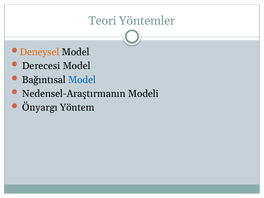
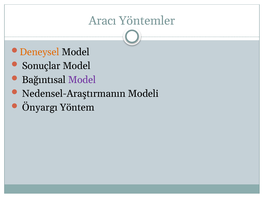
Teori: Teori -> Aracı (102, 21)
Derecesi: Derecesi -> Sonuçlar (41, 66)
Model colour: blue -> purple (82, 80)
